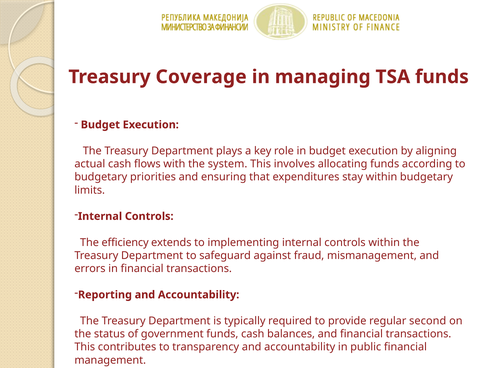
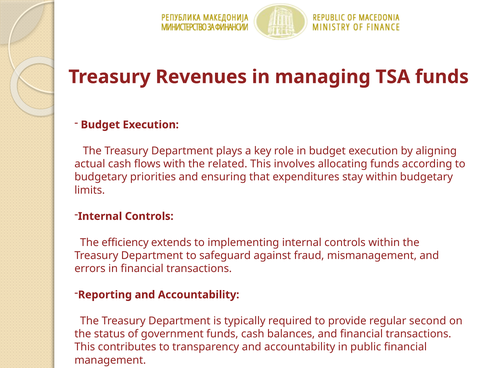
Coverage: Coverage -> Revenues (201, 77)
system: system -> related (228, 164)
